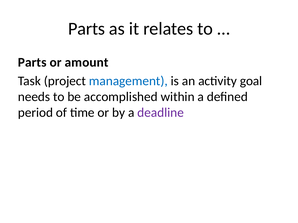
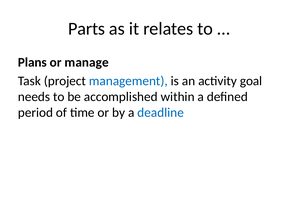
Parts: Parts -> Plans (32, 63)
amount: amount -> manage (87, 63)
deadline colour: purple -> blue (161, 113)
